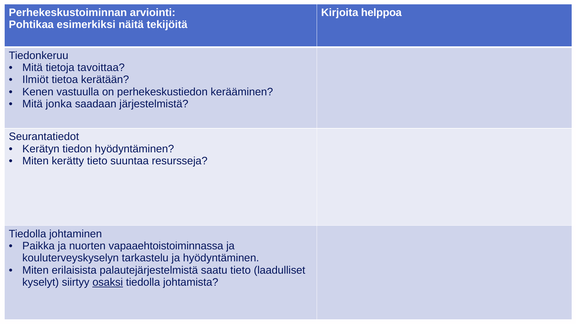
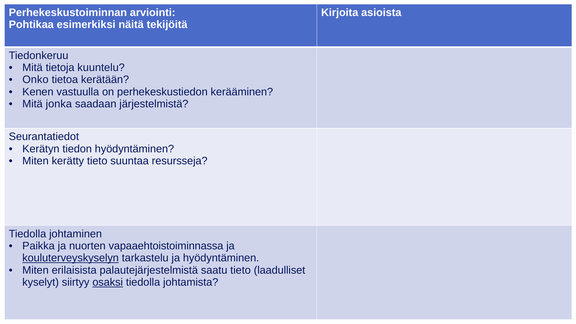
helppoa: helppoa -> asioista (381, 12)
tavoittaa: tavoittaa -> kuuntelu (101, 68)
Ilmiöt: Ilmiöt -> Onko (35, 80)
kouluterveyskyselyn underline: none -> present (71, 258)
